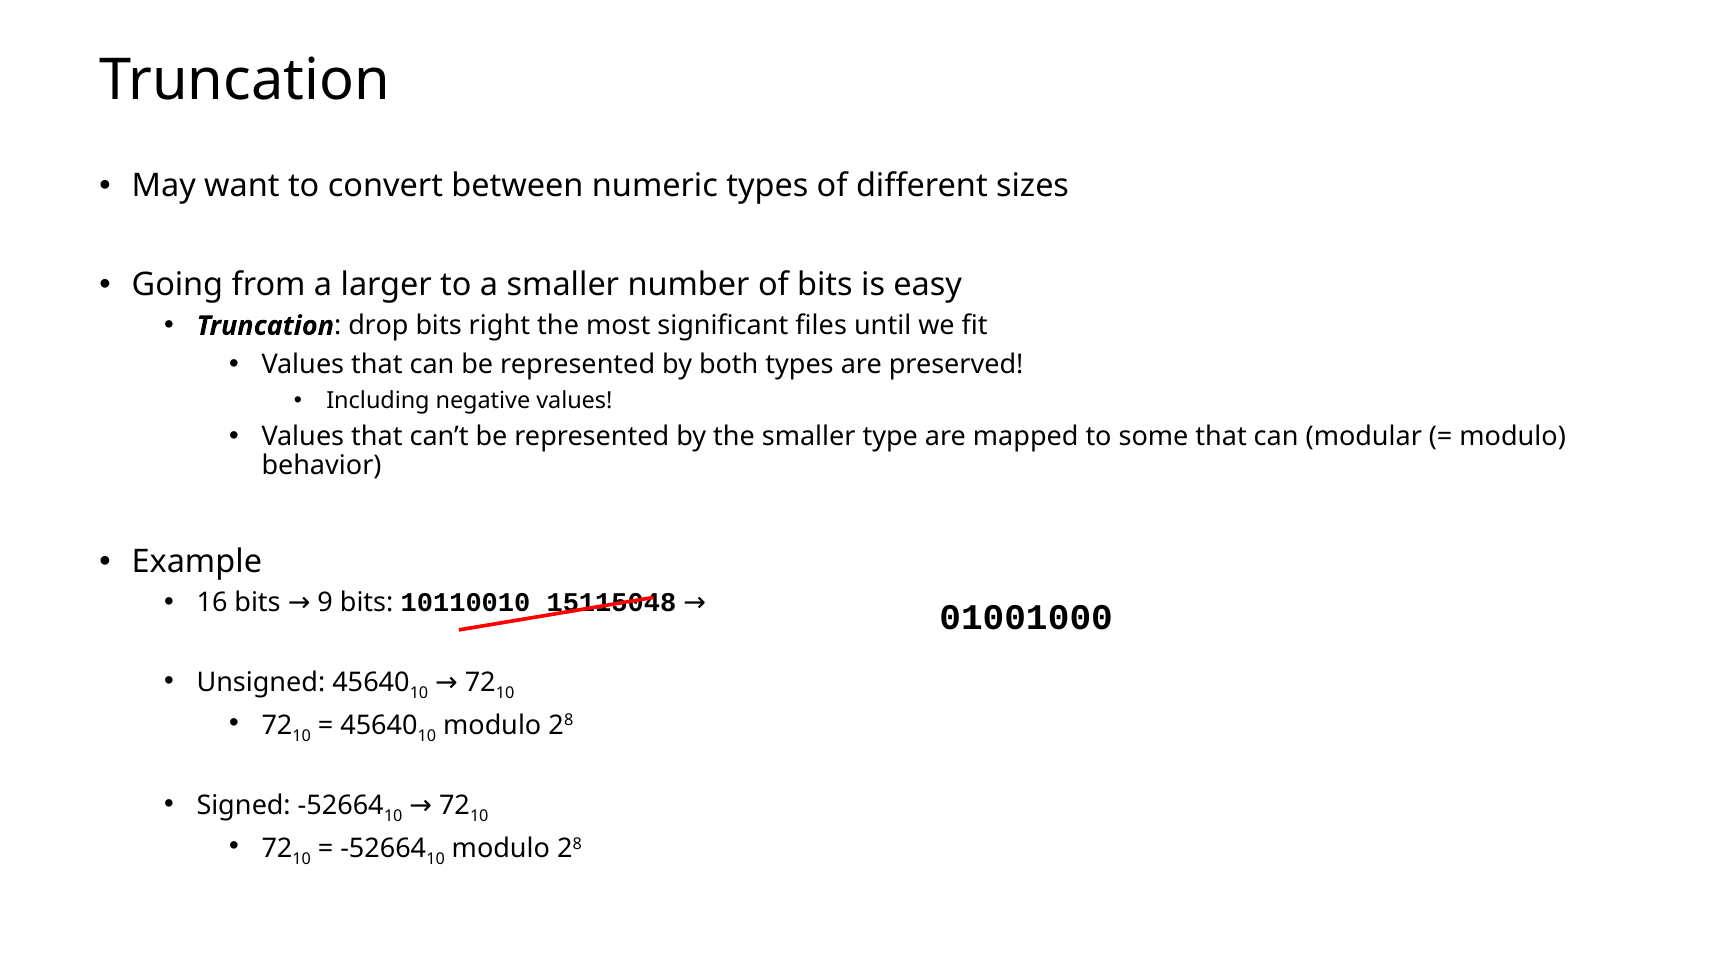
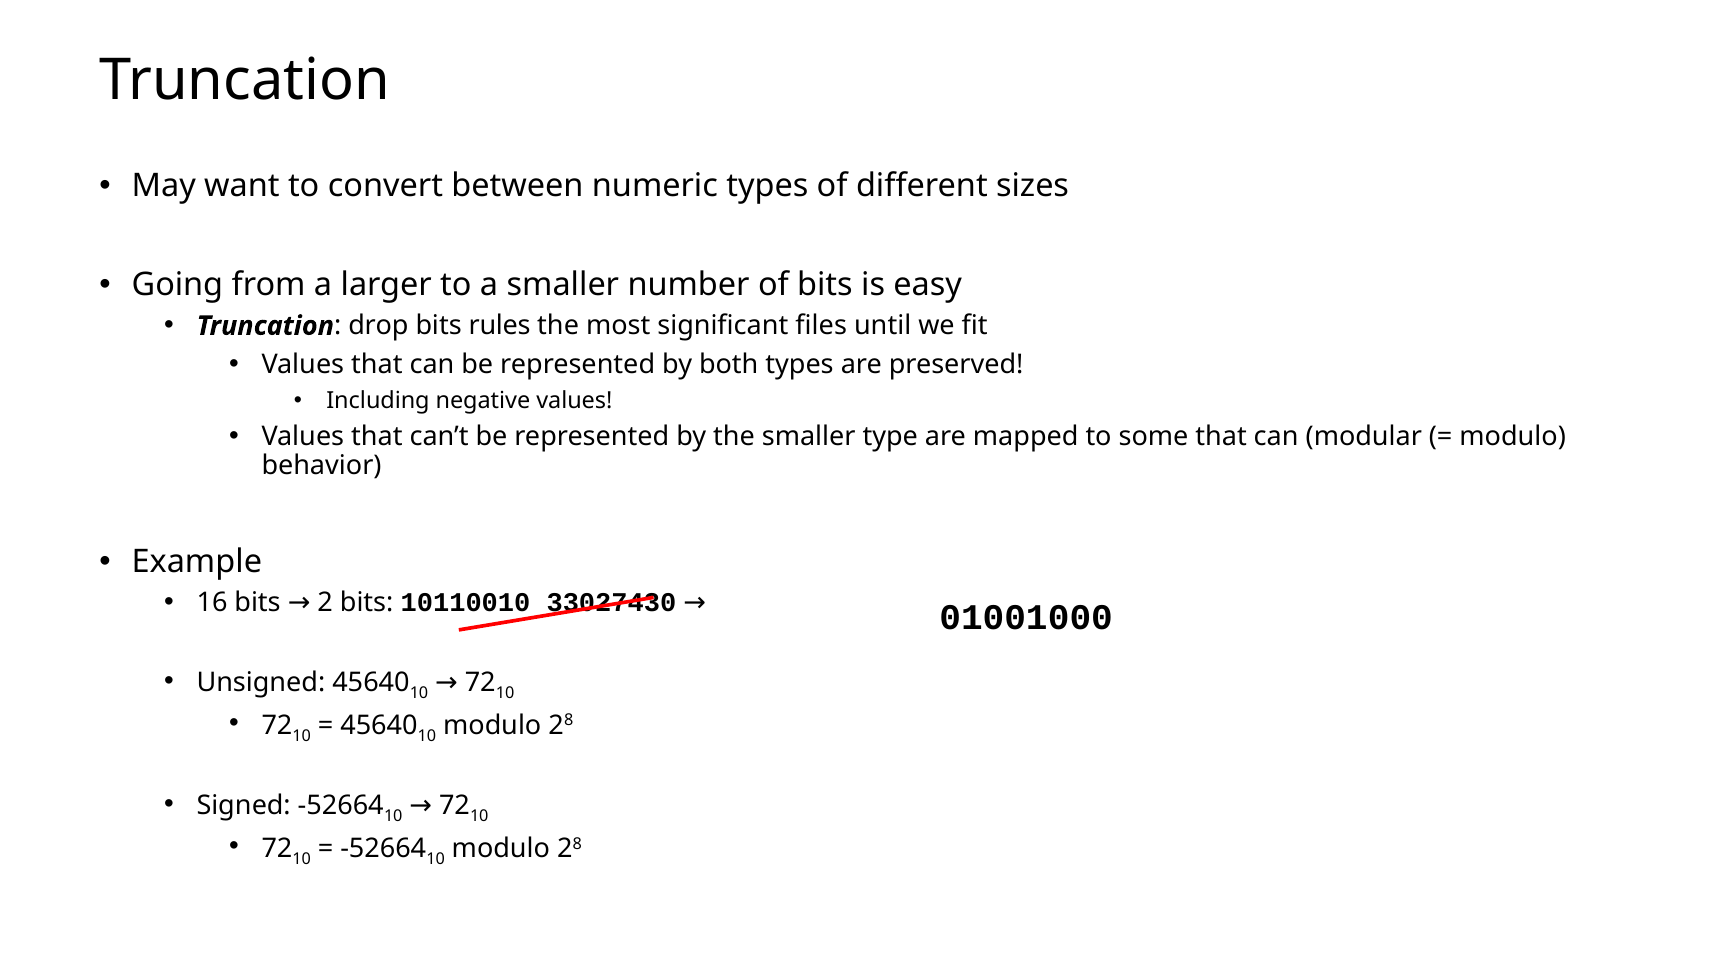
right: right -> rules (500, 326)
9: 9 -> 2 (325, 603)
15115048: 15115048 -> 33027430 (611, 603)
